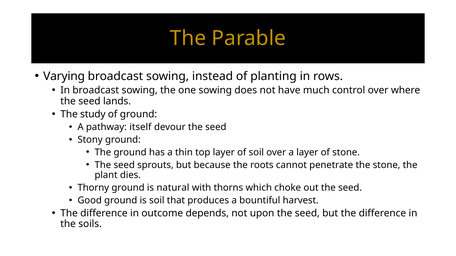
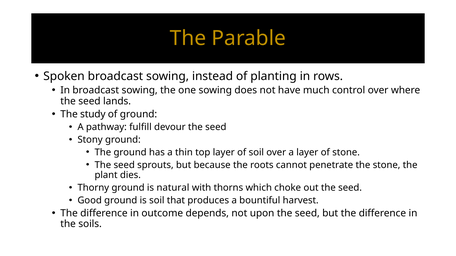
Varying: Varying -> Spoken (64, 76)
itself: itself -> fulfill (140, 127)
